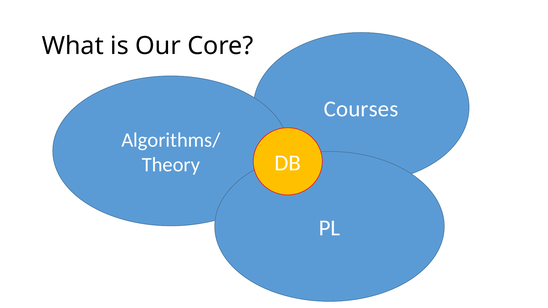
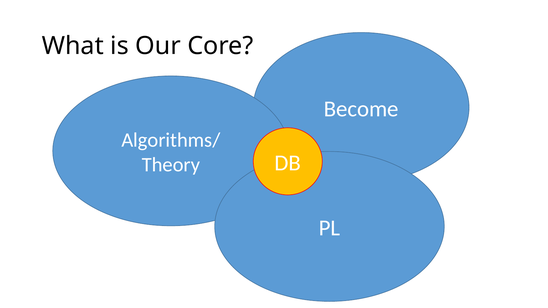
Courses: Courses -> Become (361, 109)
